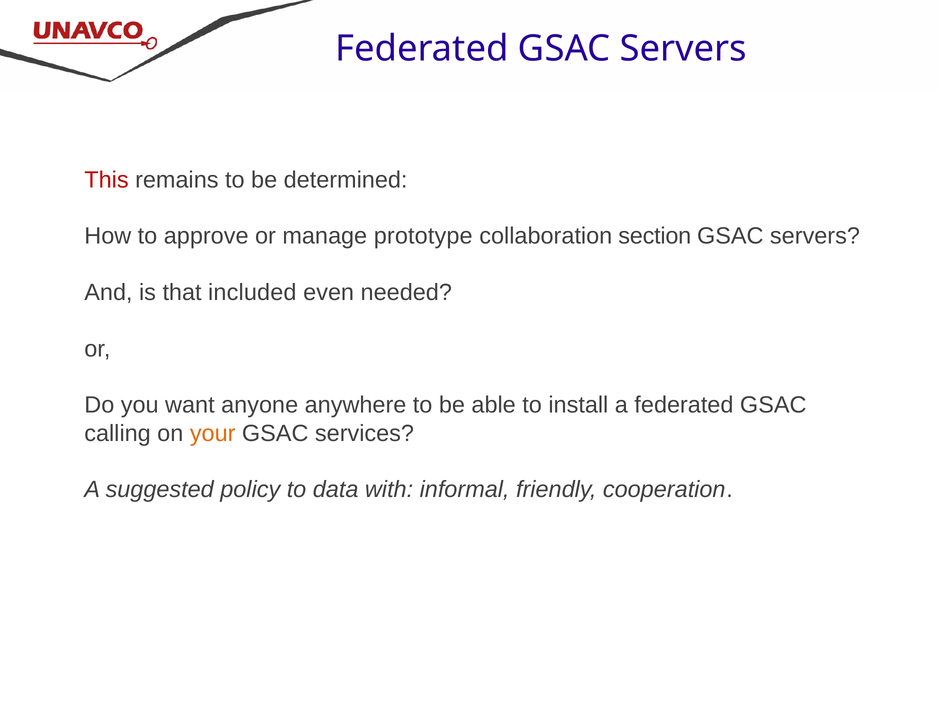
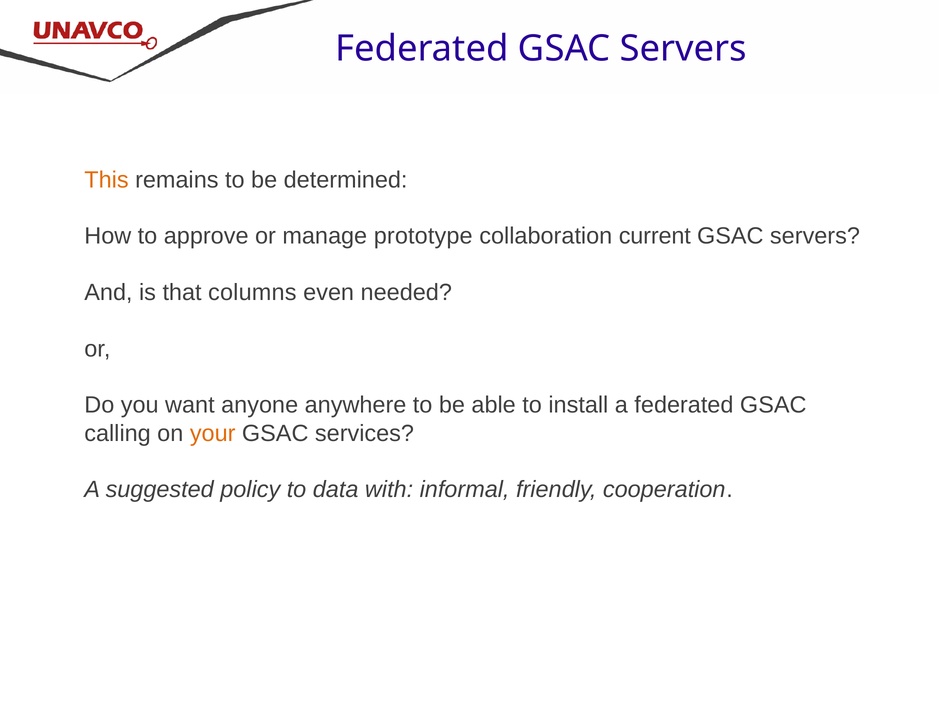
This colour: red -> orange (107, 180)
section: section -> current (655, 236)
included: included -> columns (252, 293)
